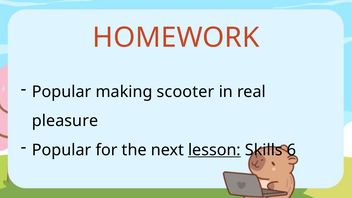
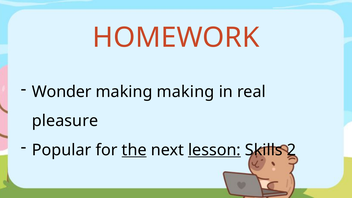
Popular: Popular -> Wonder (62, 92)
making scooter: scooter -> making (186, 92)
the underline: none -> present (134, 150)
6: 6 -> 2 (291, 150)
